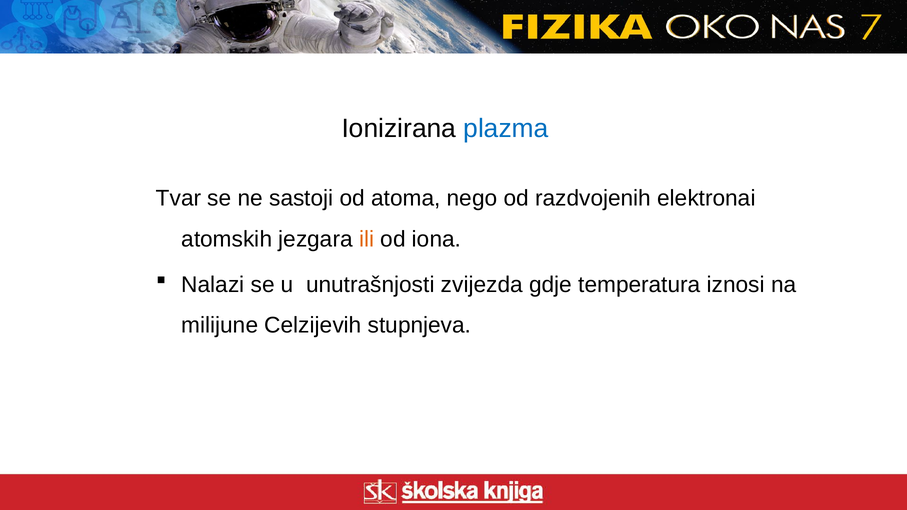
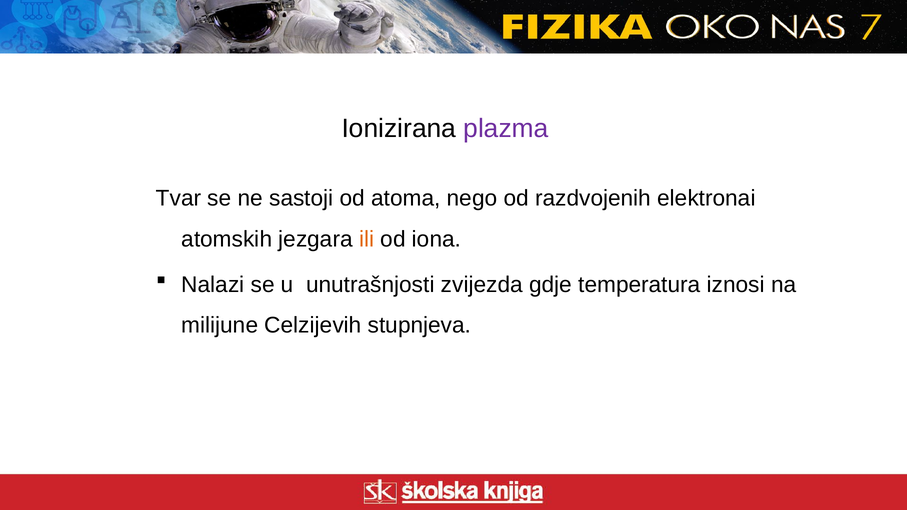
plazma colour: blue -> purple (506, 129)
